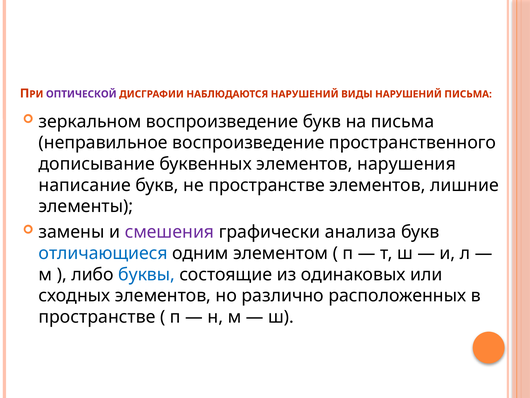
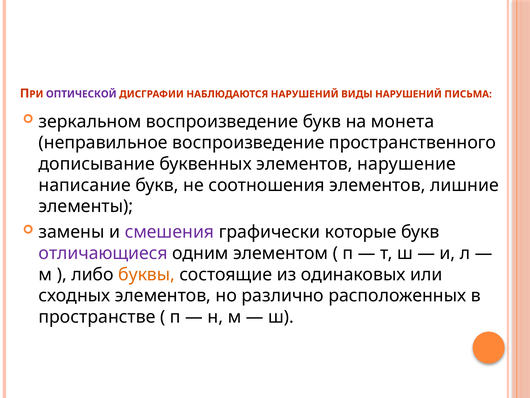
на письма: письма -> монета (403, 121)
нарушения: нарушения -> нарушение (406, 164)
не пространстве: пространстве -> соотношения (267, 185)
анализа: анализа -> которые (361, 232)
отличающиеся colour: blue -> purple (103, 253)
буквы colour: blue -> orange (147, 274)
